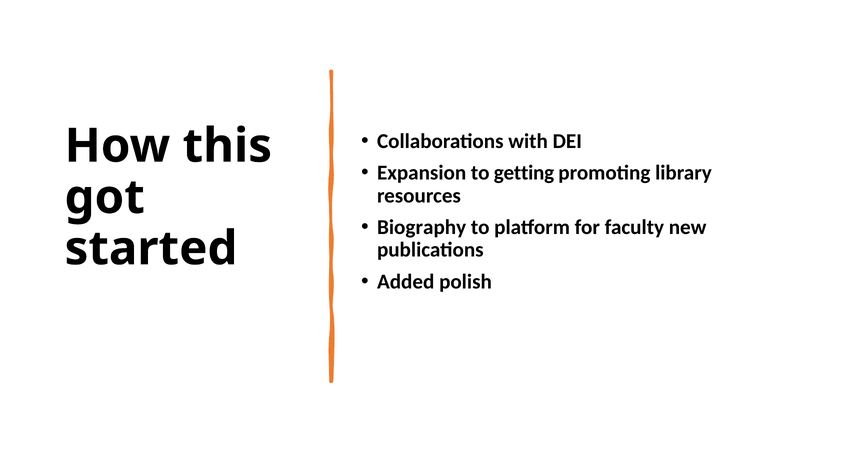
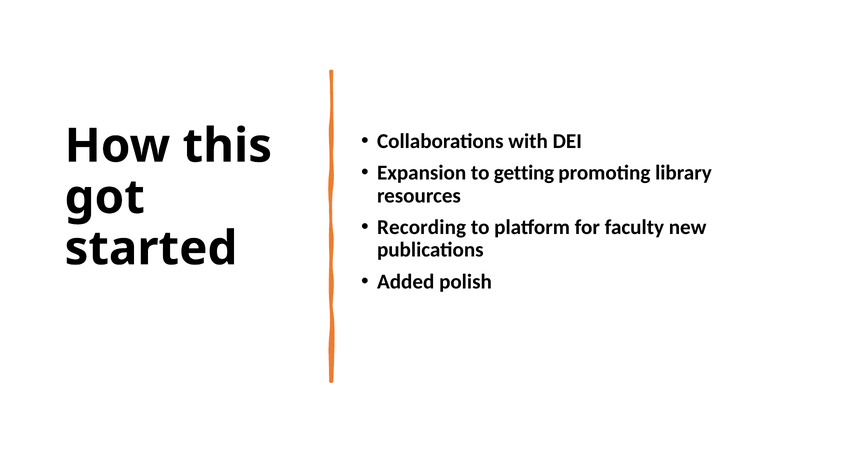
Biography: Biography -> Recording (422, 227)
